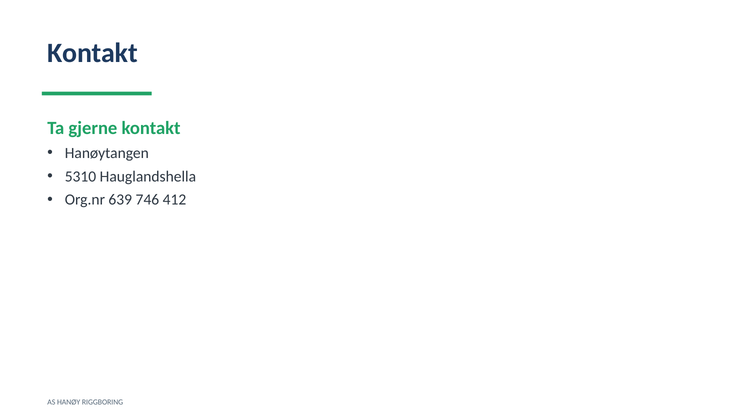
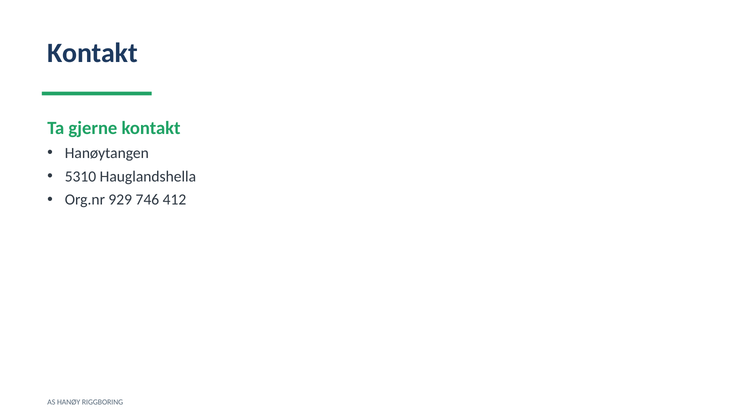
639: 639 -> 929 (120, 200)
